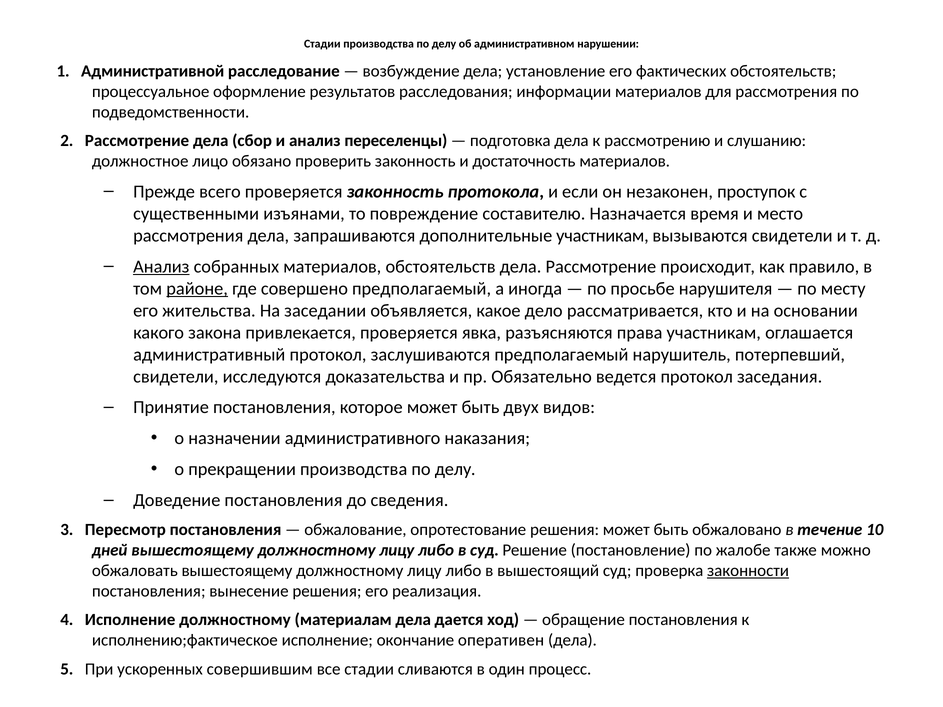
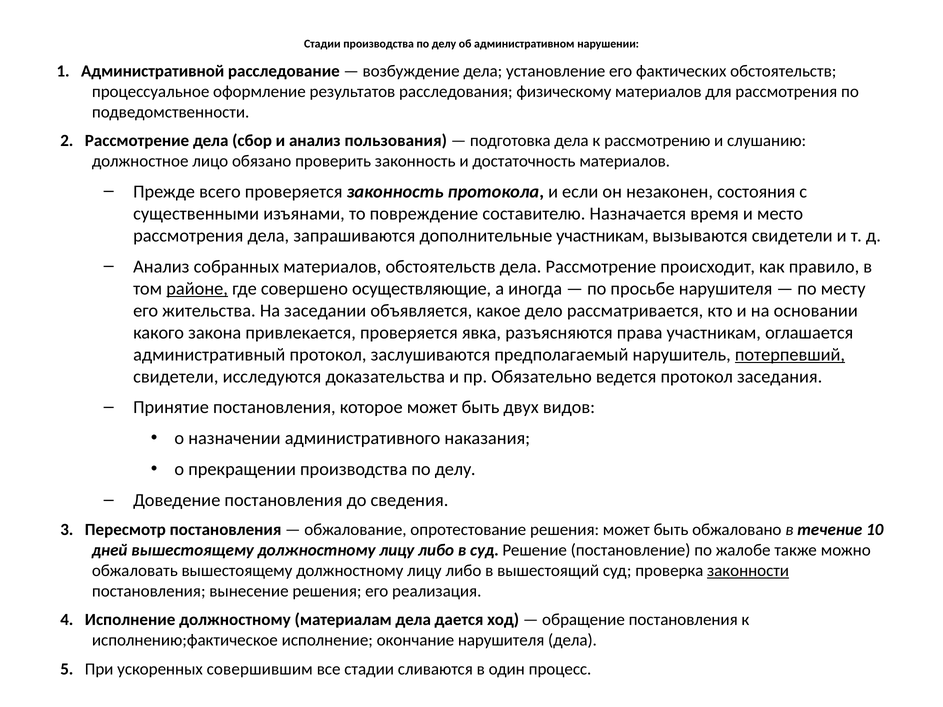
информации: информации -> физическому (564, 92)
переселенцы: переселенцы -> пользования (396, 141)
проступок: проступок -> состояния (756, 192)
Анализ underline: present -> none (161, 267)
совершено предполагаемый: предполагаемый -> осуществляющие (422, 289)
потерпевший underline: none -> present (790, 355)
окончание оперативен: оперативен -> нарушителя (501, 641)
